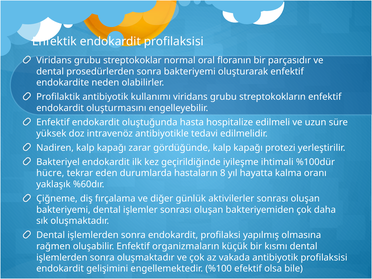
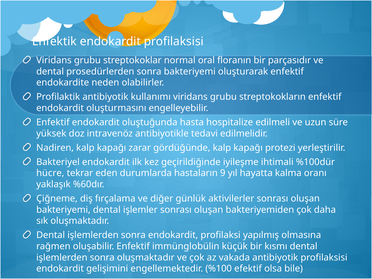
8: 8 -> 9 (223, 173)
organizmaların: organizmaların -> immünglobülin (186, 246)
